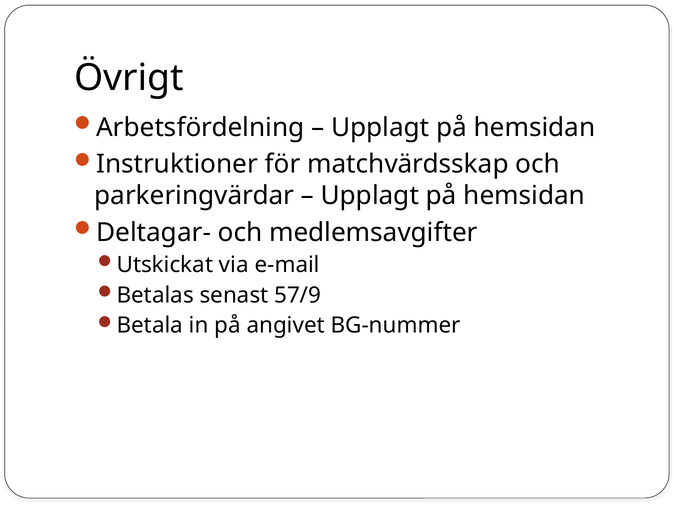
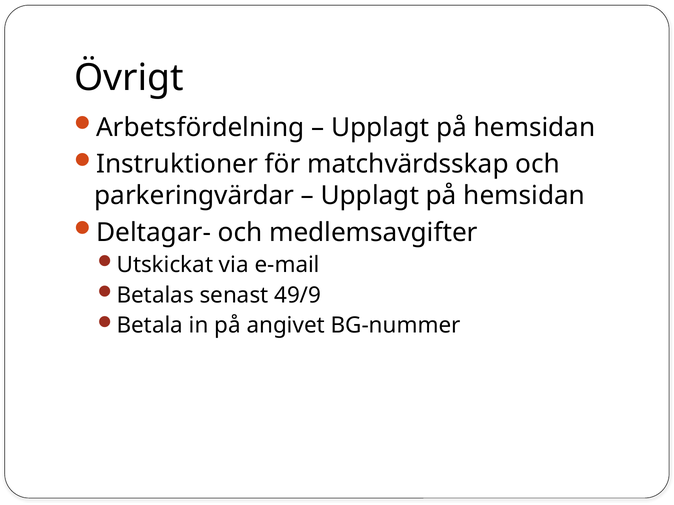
57/9: 57/9 -> 49/9 (298, 295)
